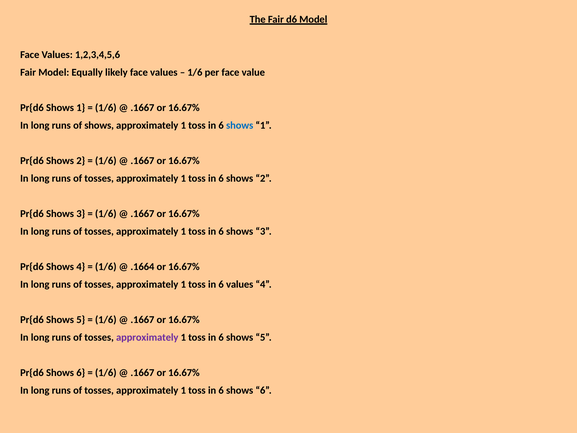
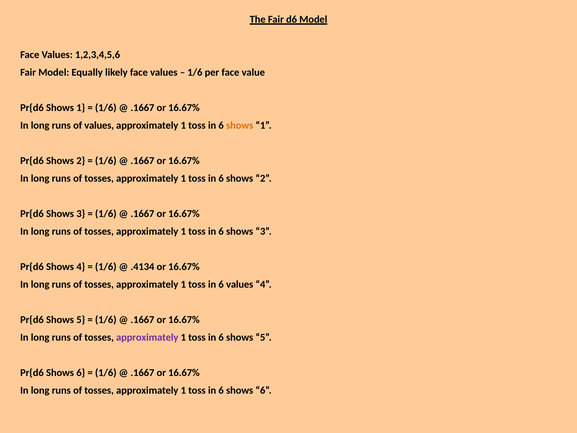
of shows: shows -> values (99, 125)
shows colour: blue -> orange (240, 125)
.1664: .1664 -> .4134 (142, 267)
